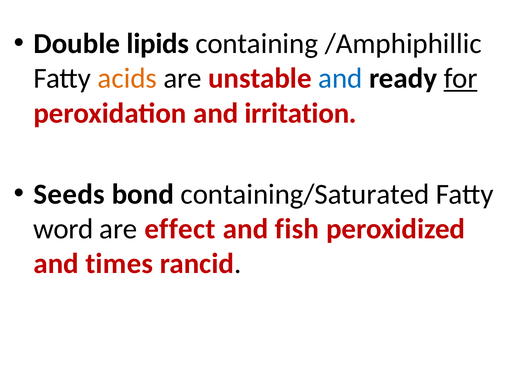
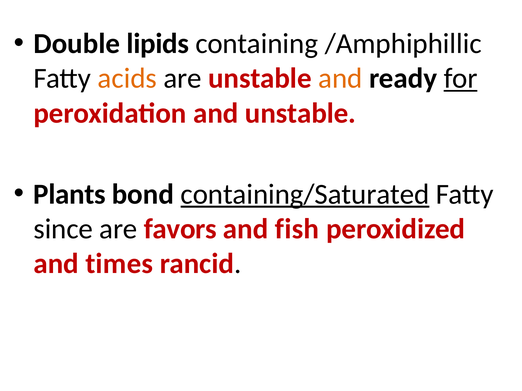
and colour: blue -> orange (340, 79)
and irritation: irritation -> unstable (300, 113)
Seeds: Seeds -> Plants (69, 194)
containing/Saturated underline: none -> present (305, 194)
word: word -> since (63, 229)
effect: effect -> favors (180, 229)
